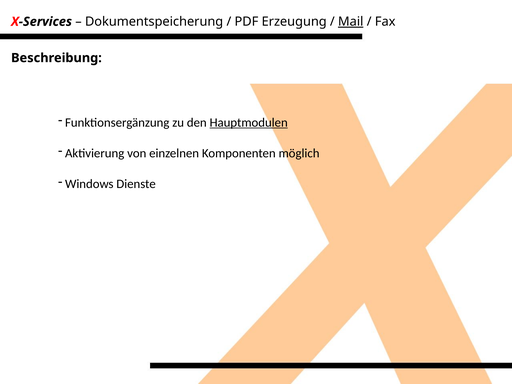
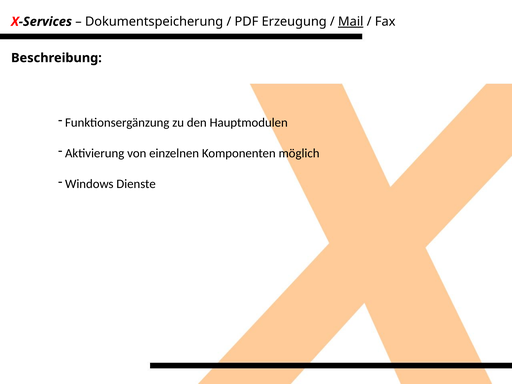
Hauptmodulen underline: present -> none (249, 122)
